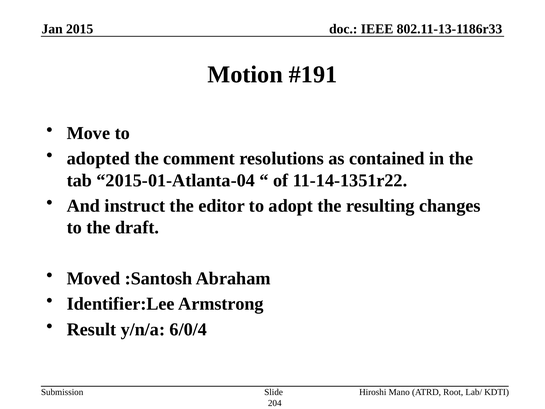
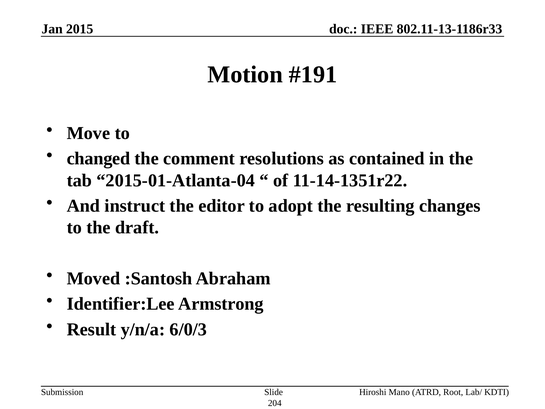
adopted: adopted -> changed (99, 158)
6/0/4: 6/0/4 -> 6/0/3 (188, 329)
